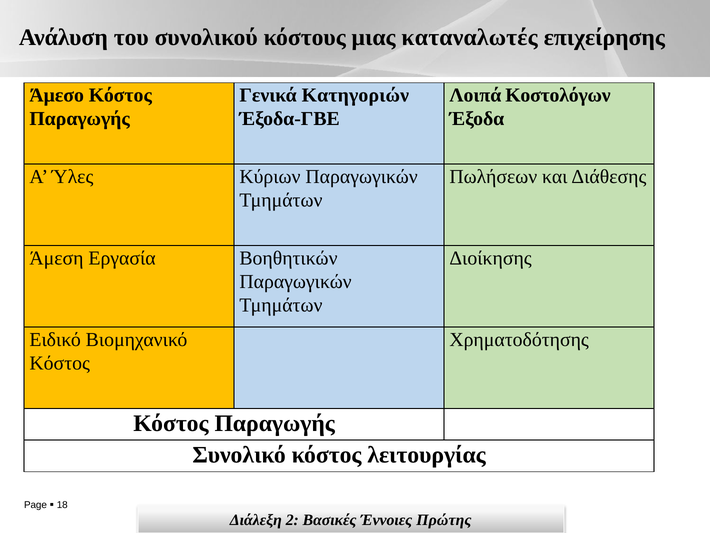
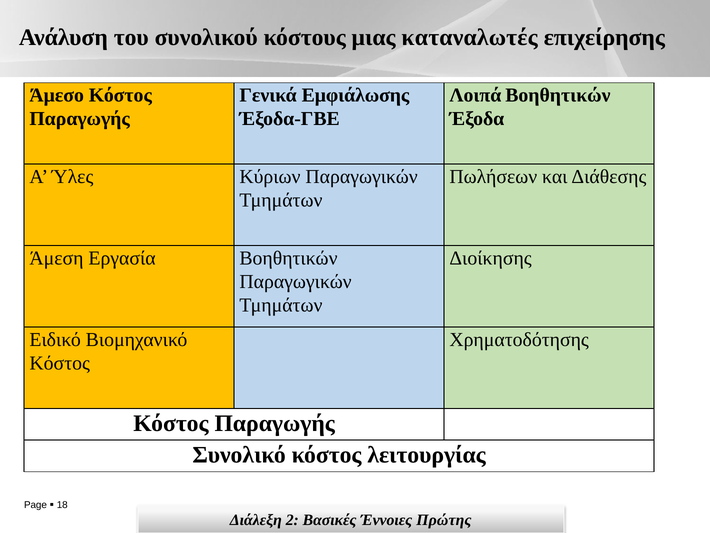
Κατηγοριών: Κατηγοριών -> Εμφιάλωσης (355, 95)
Λοιπά Κοστολόγων: Κοστολόγων -> Βοηθητικών (558, 95)
